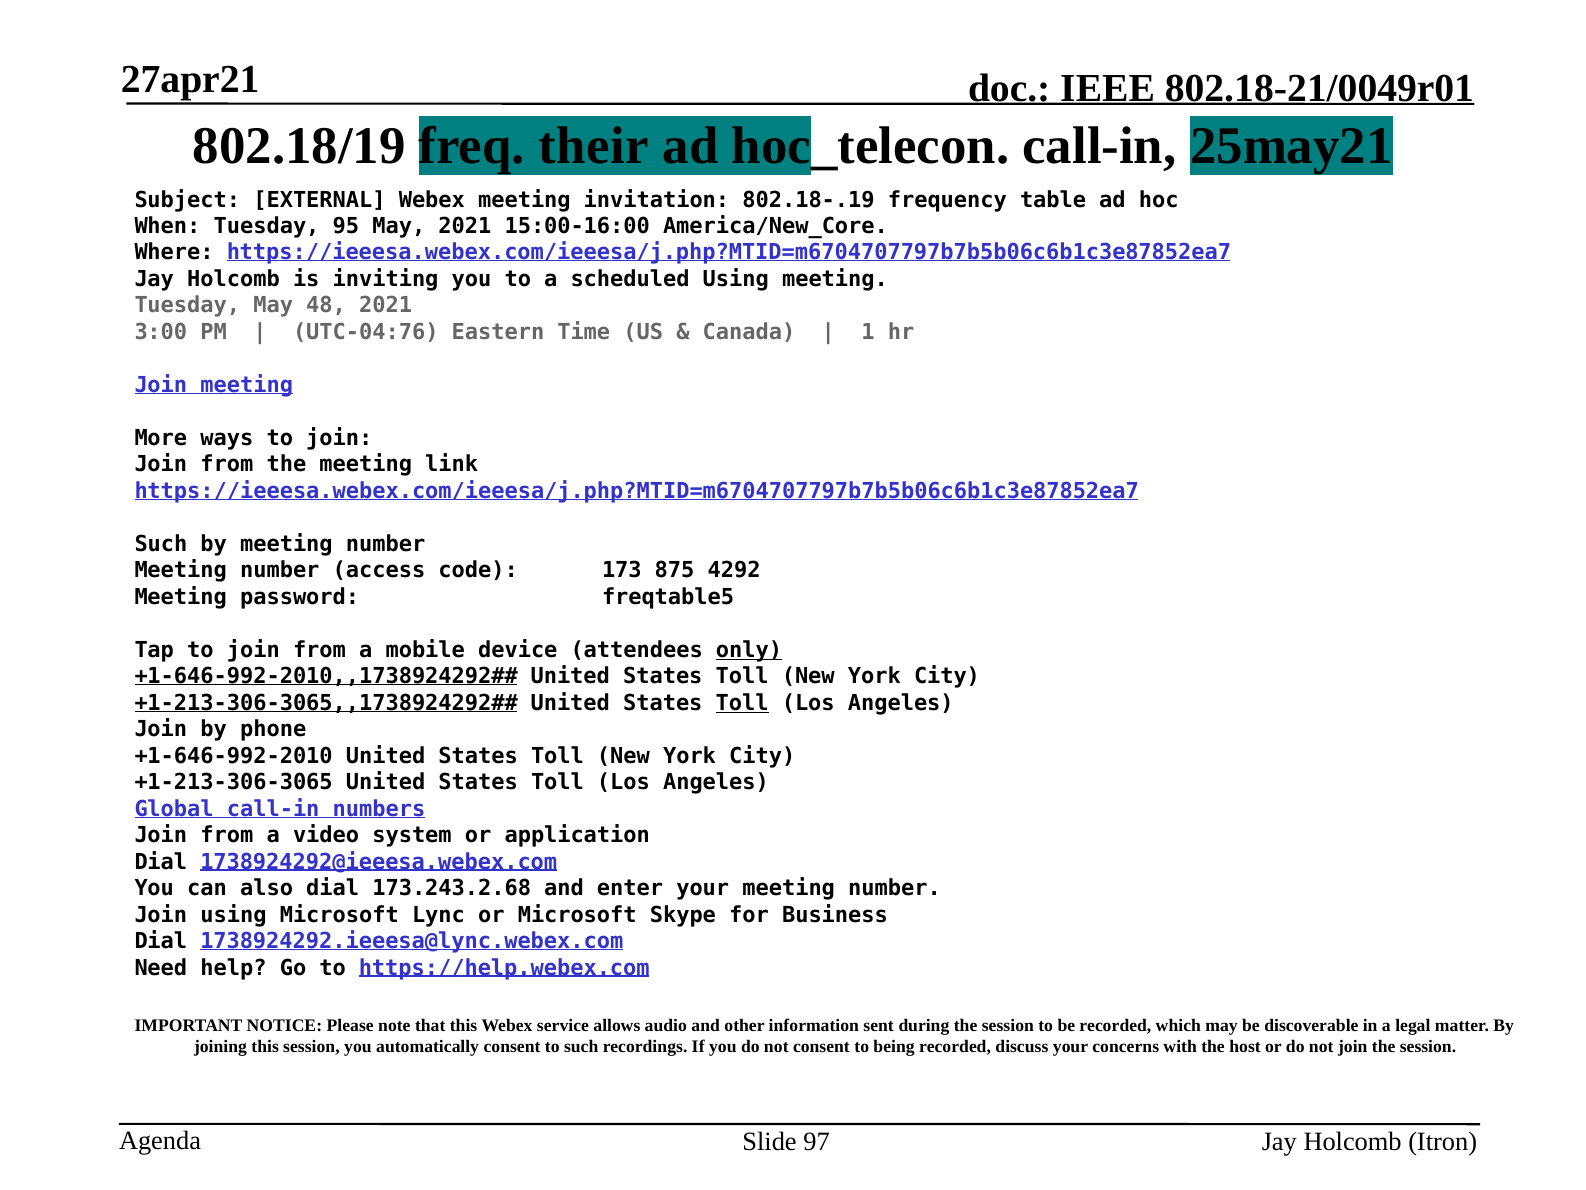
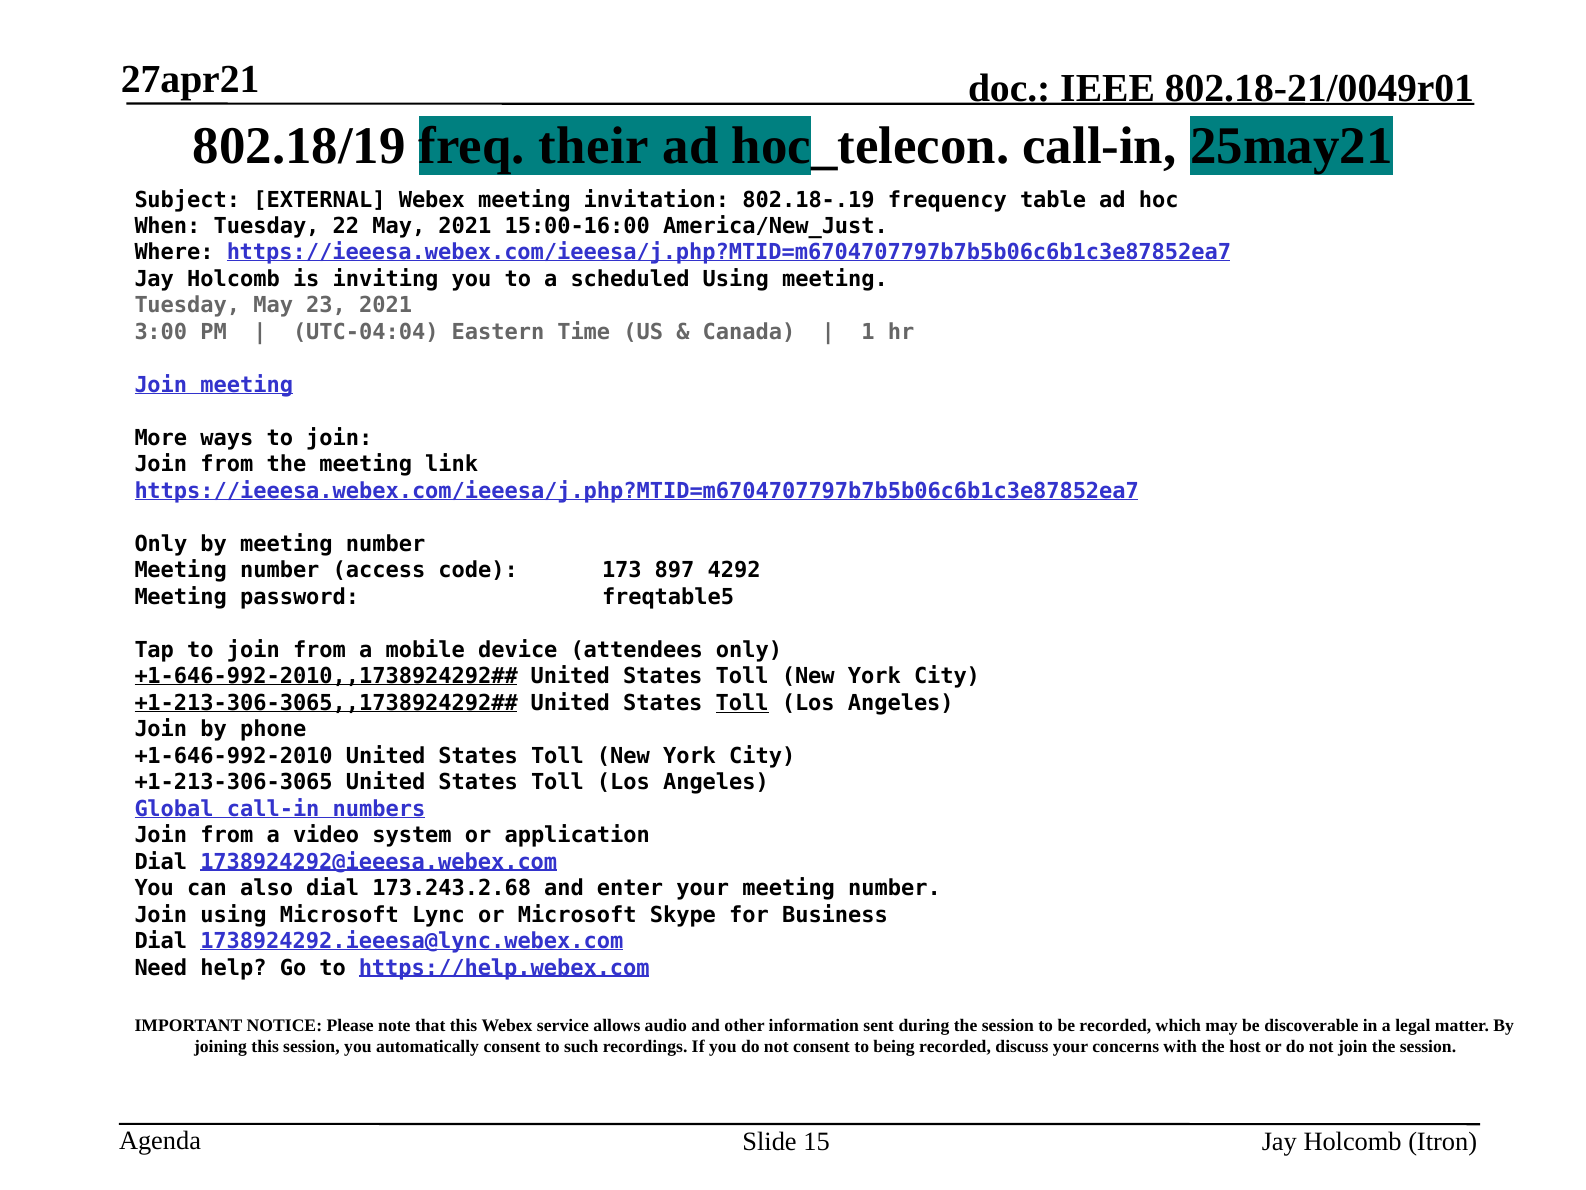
95: 95 -> 22 (346, 226)
America/New_Core: America/New_Core -> America/New_Just (775, 226)
48: 48 -> 23 (326, 306)
UTC-04:76: UTC-04:76 -> UTC-04:04 (366, 332)
Such: Such -> Only (161, 544)
875: 875 -> 897 (675, 570)
only underline: present -> none (749, 650)
97: 97 -> 15 (817, 1141)
